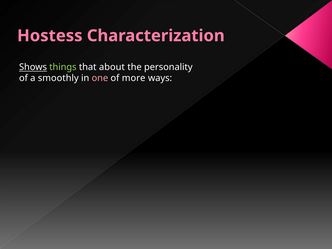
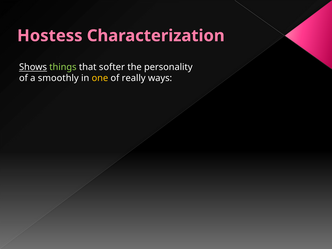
about: about -> softer (112, 67)
one colour: pink -> yellow (100, 78)
more: more -> really (134, 78)
